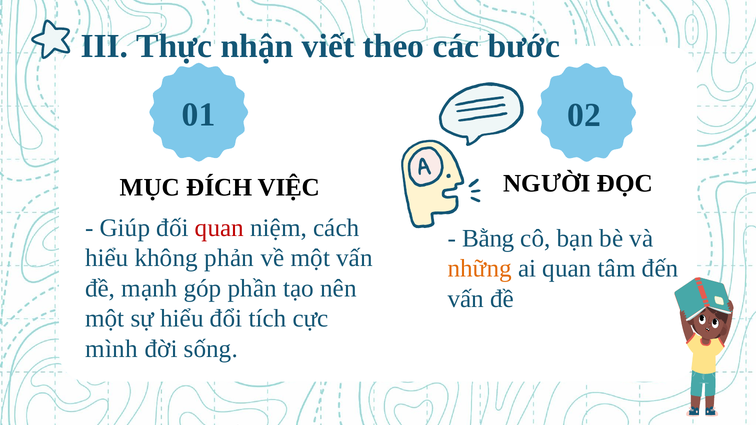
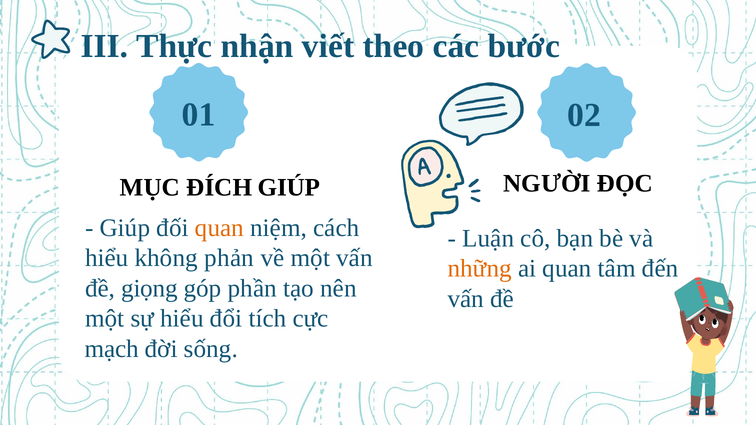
ĐÍCH VIỆC: VIỆC -> GIÚP (289, 187)
quan colour: red -> orange (219, 228)
Bằng: Bằng -> Luận (488, 238)
mạnh: mạnh -> giọng (150, 289)
mình: mình -> mạch (112, 349)
